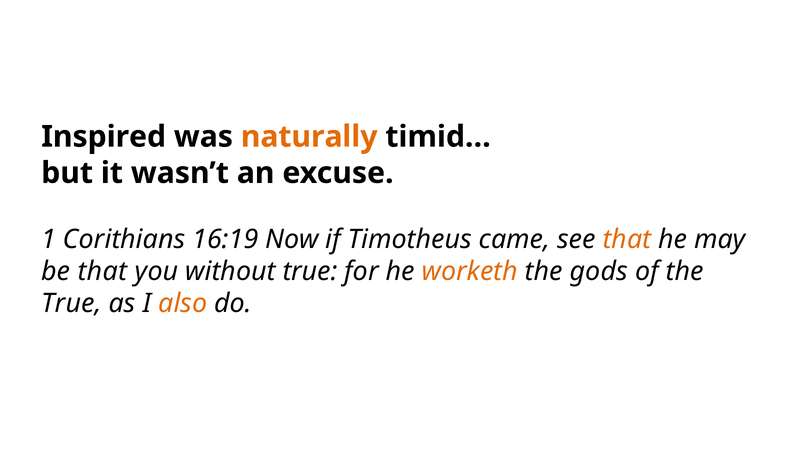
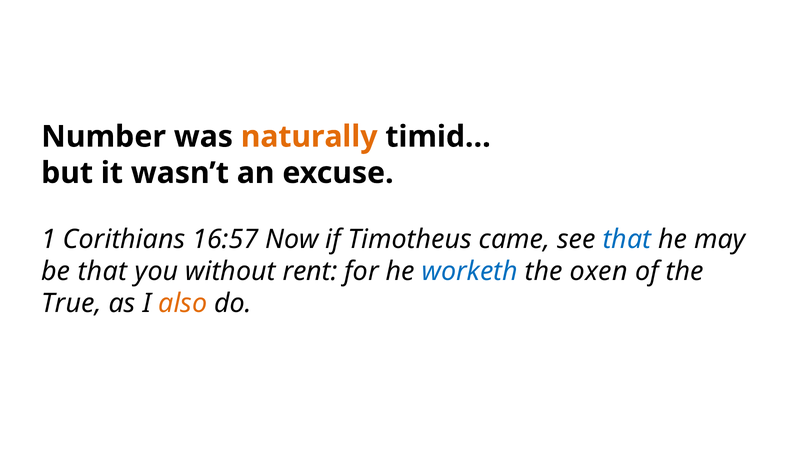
Inspired: Inspired -> Number (104, 137)
16:19: 16:19 -> 16:57 (225, 239)
that colour: orange -> blue (627, 239)
without true: true -> rent (310, 272)
worketh colour: orange -> blue (470, 272)
gods: gods -> oxen (599, 272)
